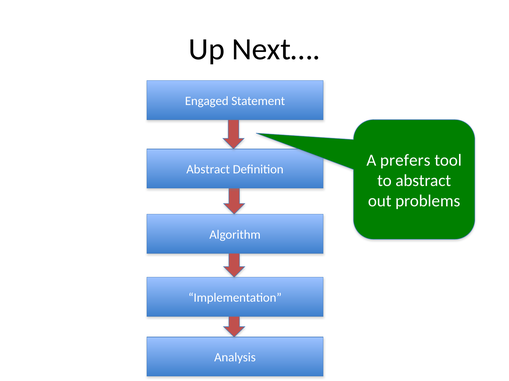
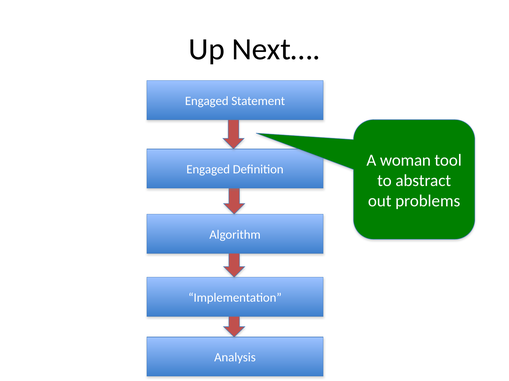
prefers: prefers -> woman (405, 161)
Abstract: Abstract -> Engaged (208, 170)
